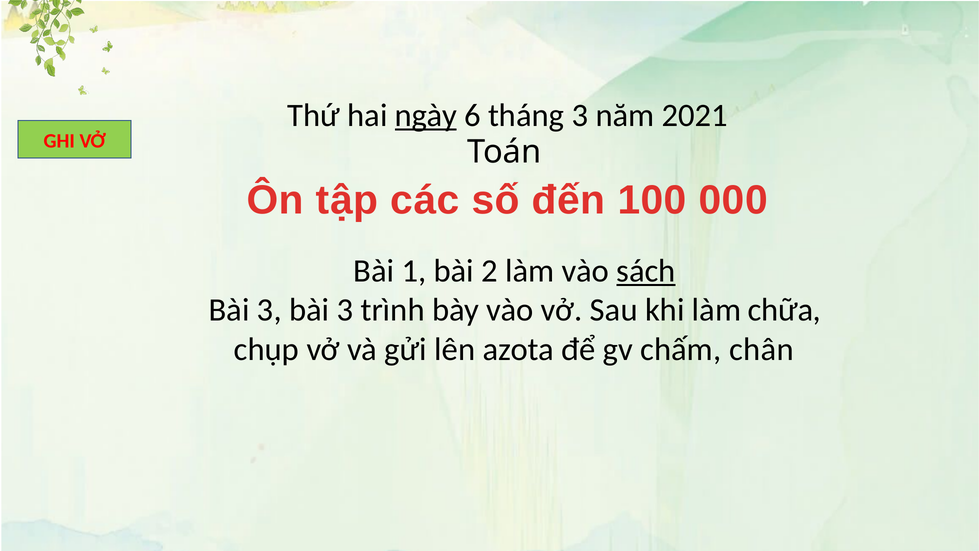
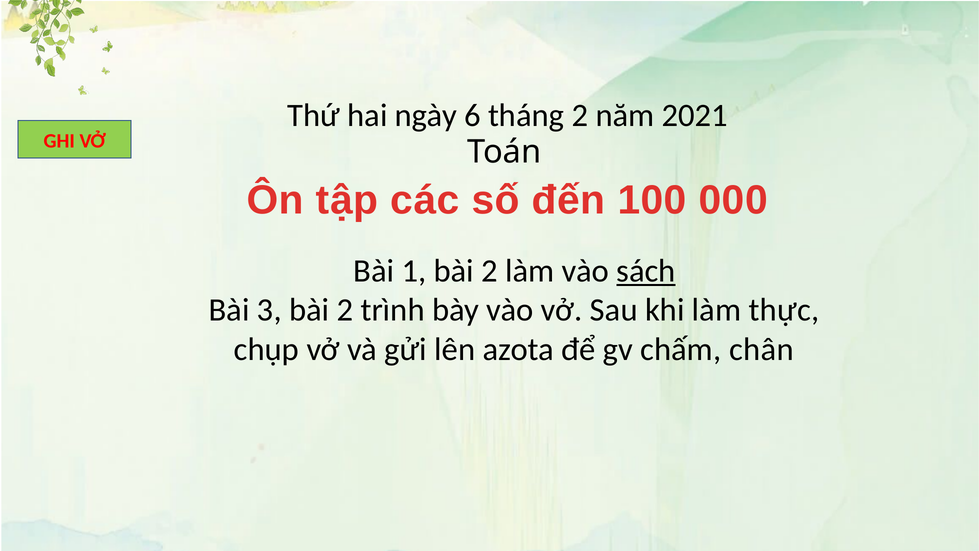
ngày underline: present -> none (426, 115)
tháng 3: 3 -> 2 (580, 115)
3 bài 3: 3 -> 2 (345, 310)
chữa: chữa -> thực (784, 310)
